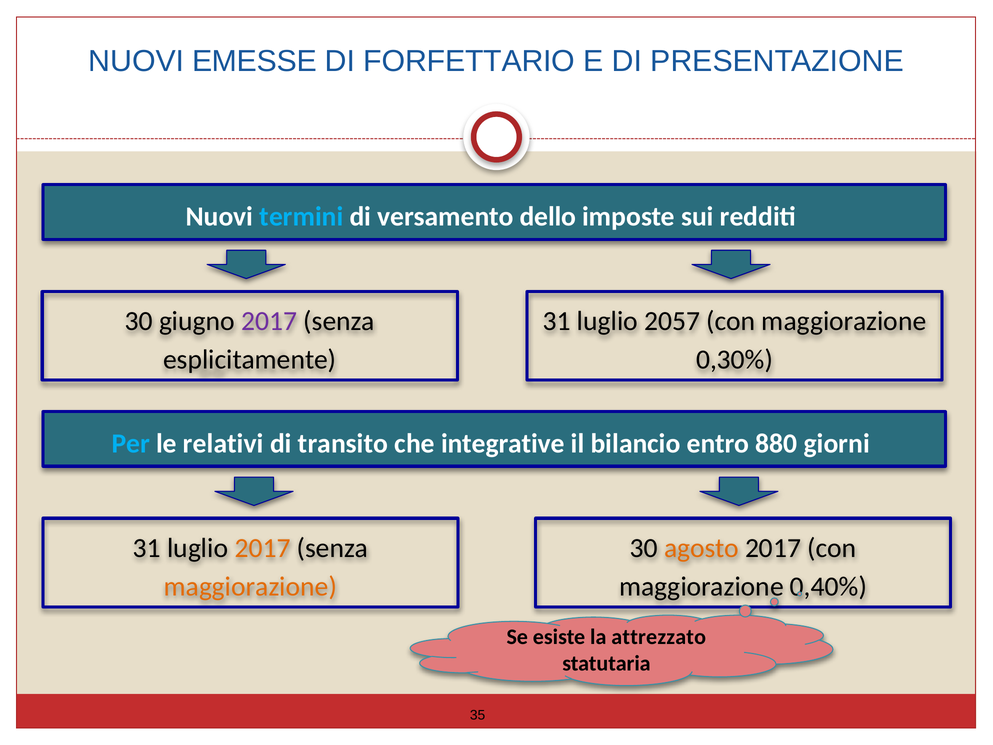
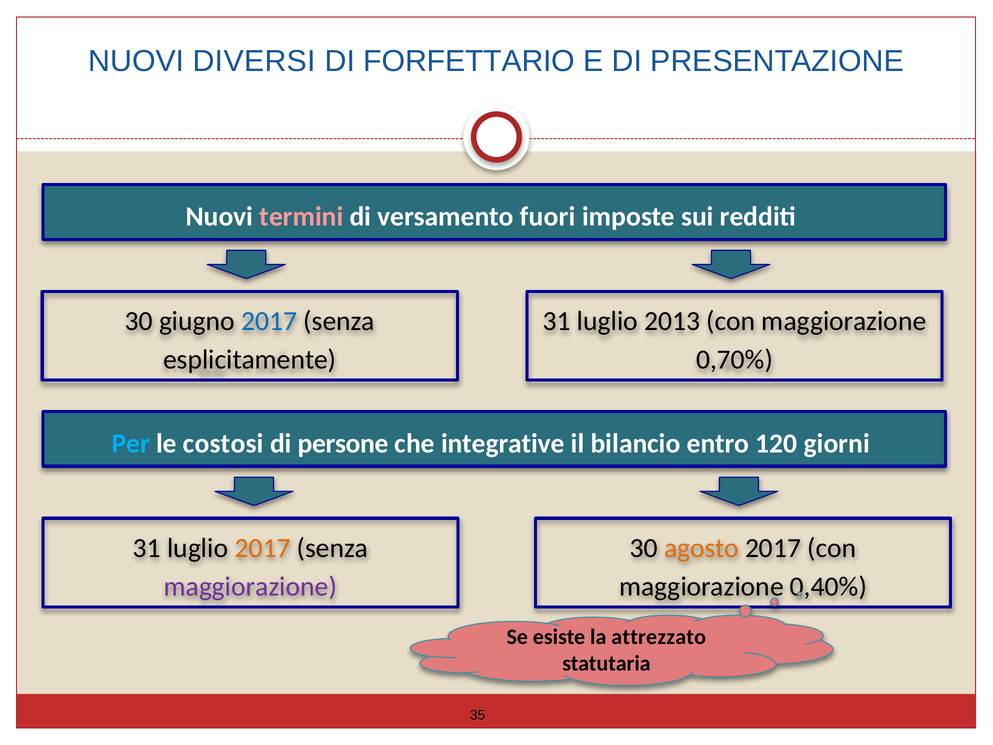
EMESSE: EMESSE -> DIVERSI (254, 61)
termini colour: light blue -> pink (301, 217)
dello: dello -> fuori (548, 217)
2017 colour: purple -> blue (269, 321)
2057: 2057 -> 2013 (672, 321)
0,30%: 0,30% -> 0,70% (735, 360)
relativi: relativi -> costosi (223, 443)
transito: transito -> persone (343, 443)
880: 880 -> 120 (776, 443)
maggiorazione colour: orange -> purple (250, 586)
